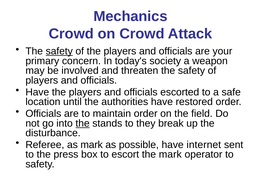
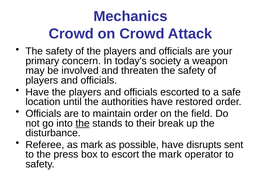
safety underline: present -> none (59, 51)
they: they -> their (146, 124)
internet: internet -> disrupts (204, 145)
